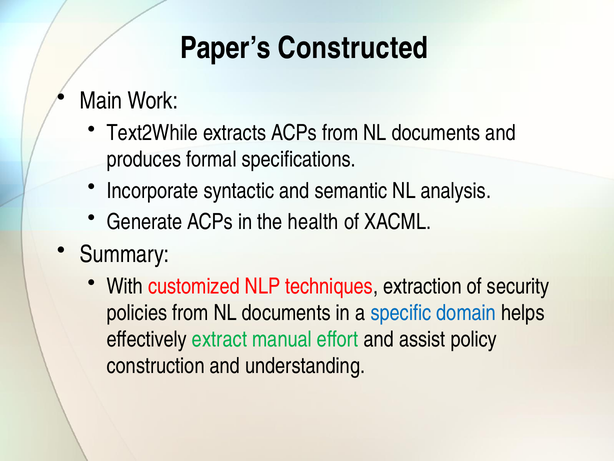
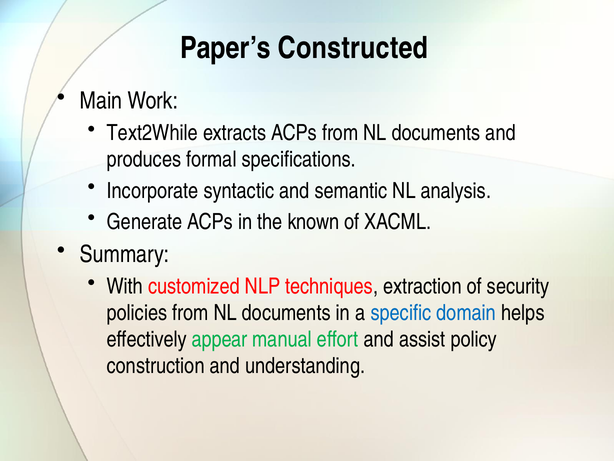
health: health -> known (313, 222)
extract: extract -> appear (220, 339)
